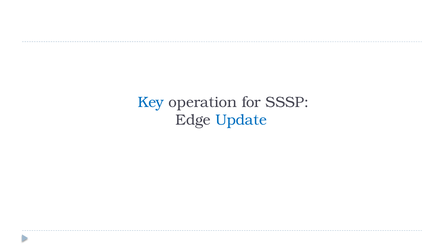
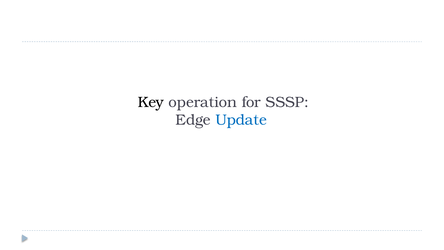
Key colour: blue -> black (151, 102)
